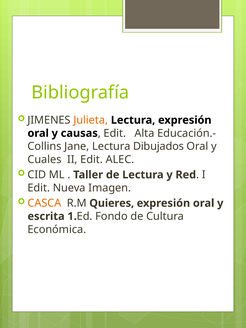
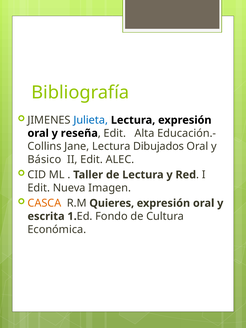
Julieta colour: orange -> blue (91, 120)
causas: causas -> reseña (79, 133)
Cuales: Cuales -> Básico (44, 159)
